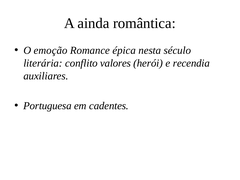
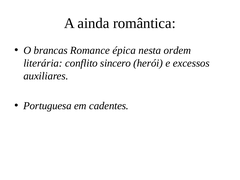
emoção: emoção -> brancas (51, 50)
século: século -> ordem (177, 50)
valores: valores -> sincero (116, 63)
recendia: recendia -> excessos (191, 63)
